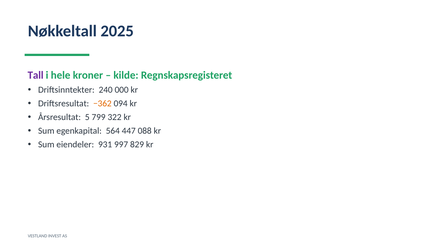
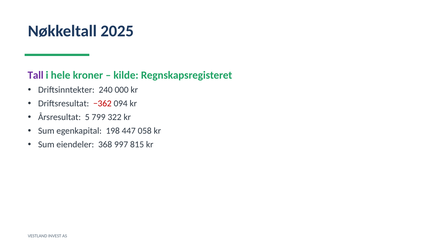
−362 colour: orange -> red (102, 104)
564: 564 -> 198 (113, 131)
088: 088 -> 058 (145, 131)
931: 931 -> 368 (105, 145)
829: 829 -> 815 (137, 145)
